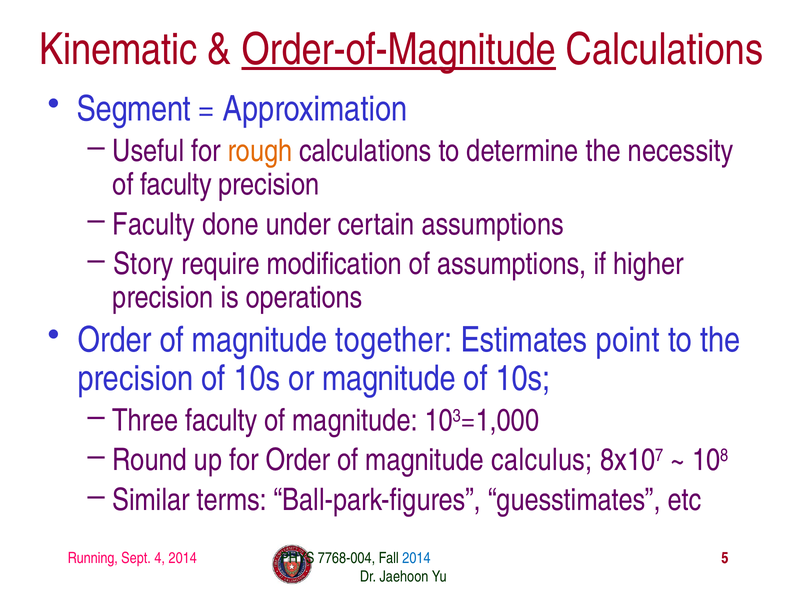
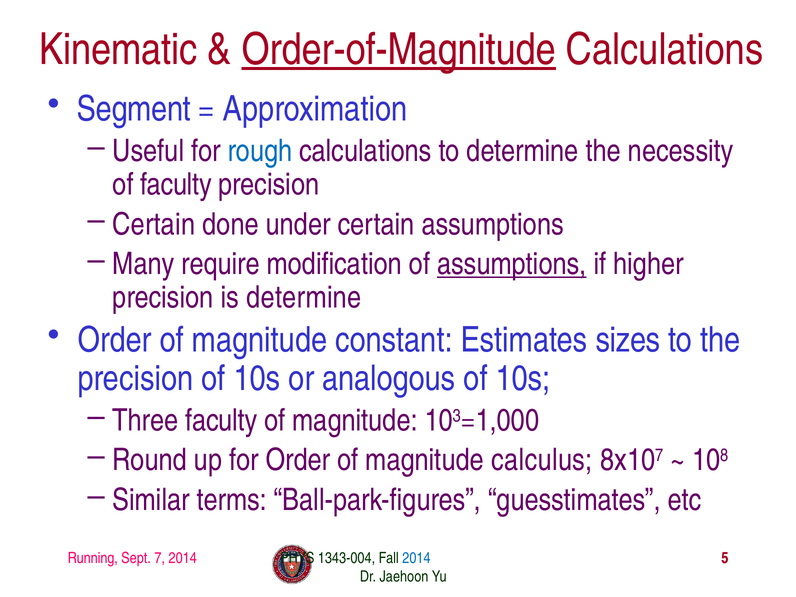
rough colour: orange -> blue (260, 151)
Faculty: Faculty -> Certain (154, 224)
Story: Story -> Many (143, 264)
assumptions underline: none -> present (512, 264)
is operations: operations -> determine (304, 297)
together: together -> constant (394, 340)
point: point -> sizes (628, 340)
or magnitude: magnitude -> analogous (389, 378)
4: 4 -> 7 (160, 558)
7768-004: 7768-004 -> 1343-004 (347, 558)
